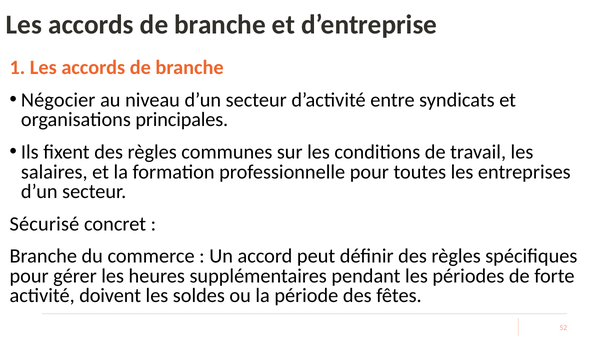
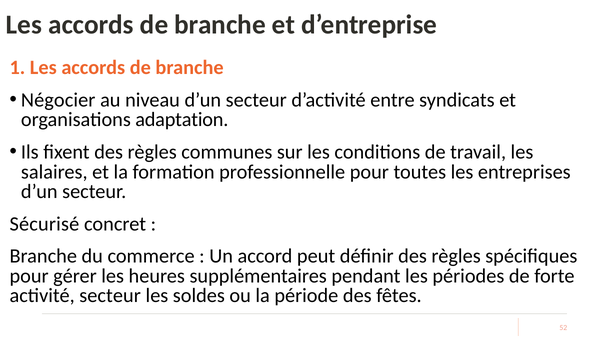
principales: principales -> adaptation (182, 120)
activité doivent: doivent -> secteur (110, 295)
